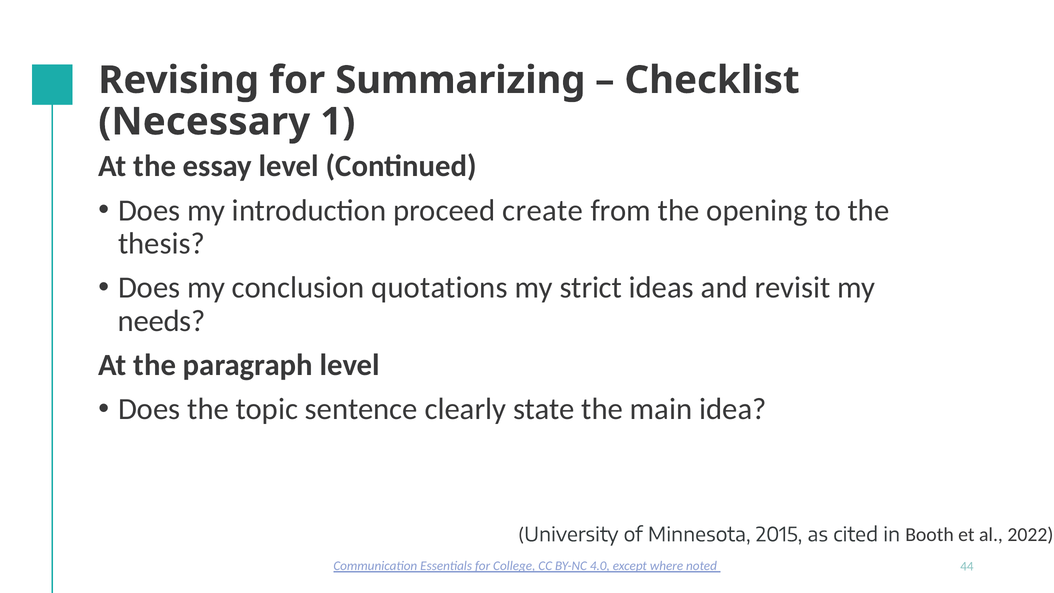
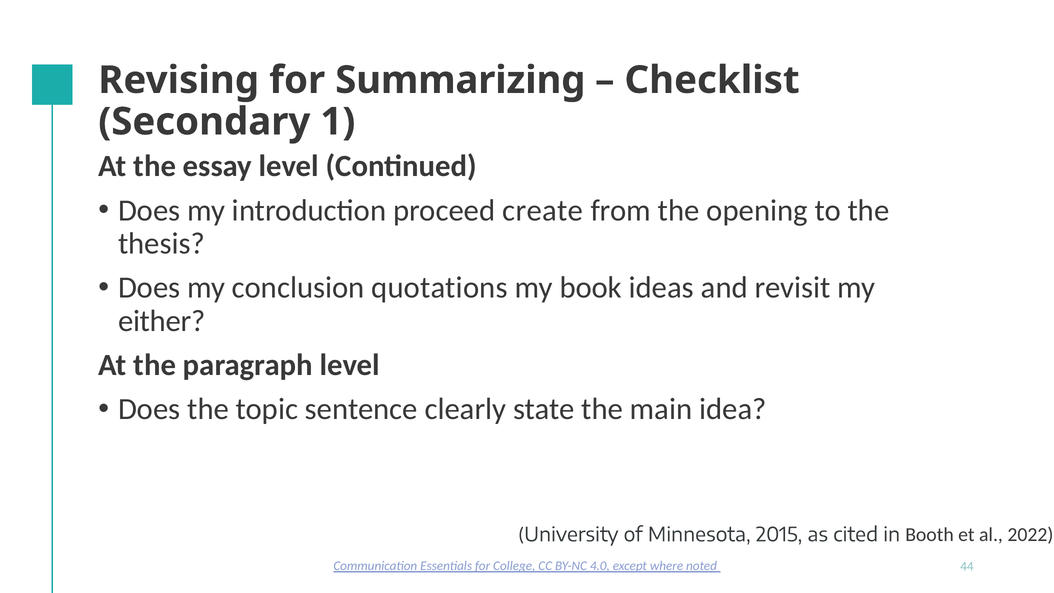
Necessary: Necessary -> Secondary (204, 122)
strict: strict -> book (591, 288)
needs: needs -> either (162, 321)
